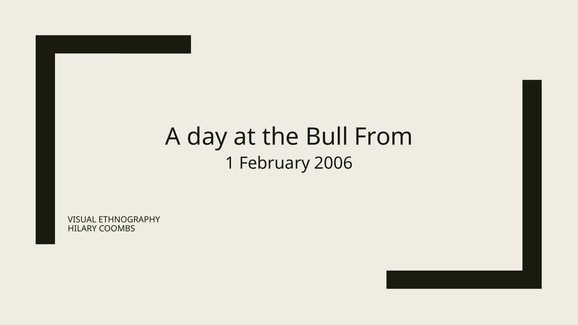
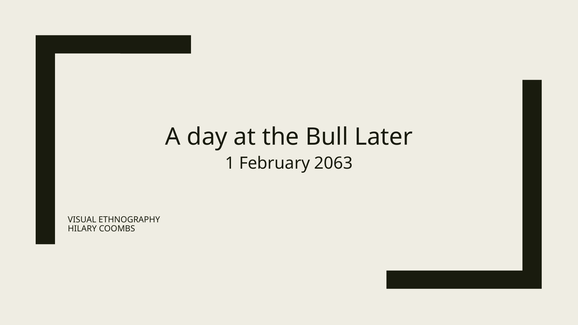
From: From -> Later (384, 137)
2006: 2006 -> 2063 (334, 163)
